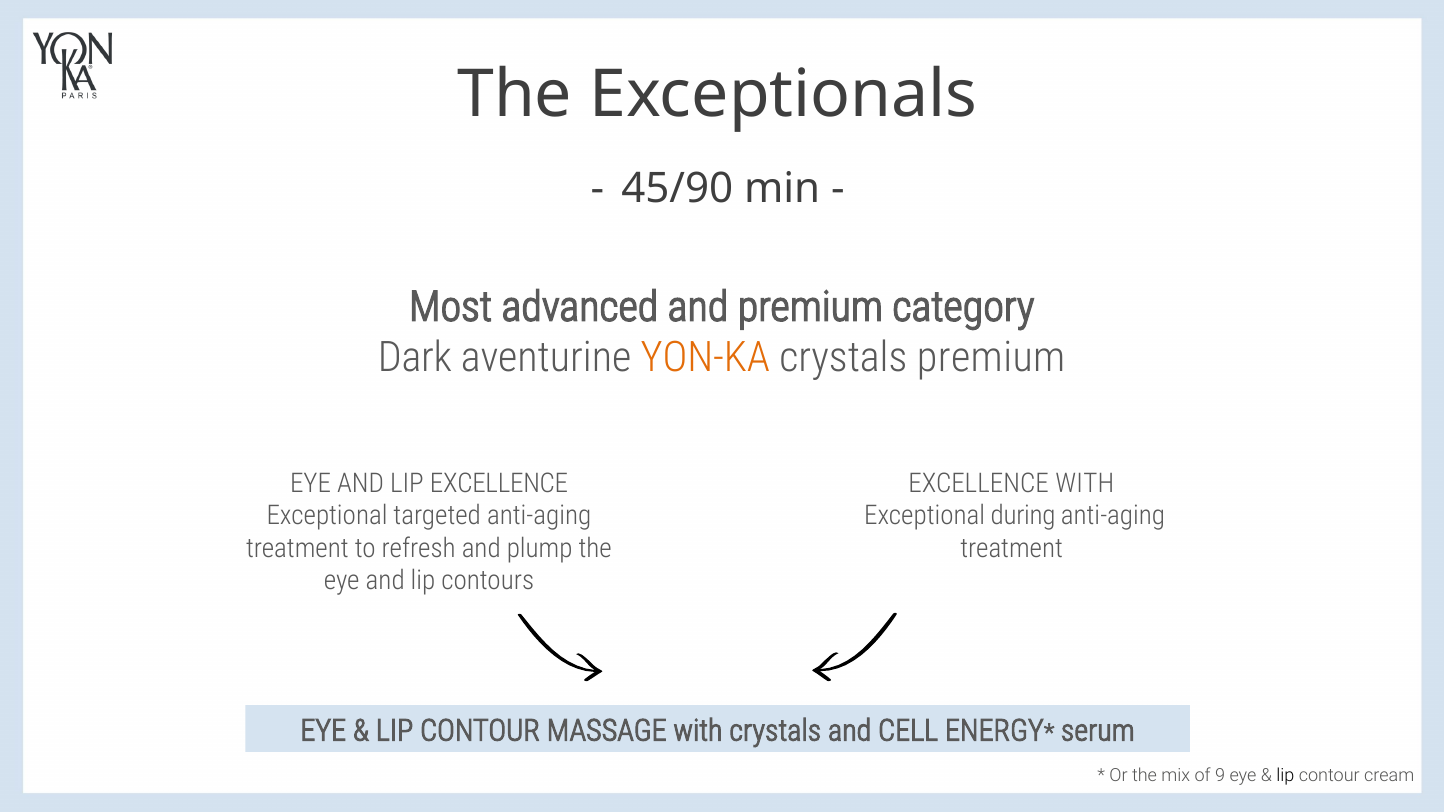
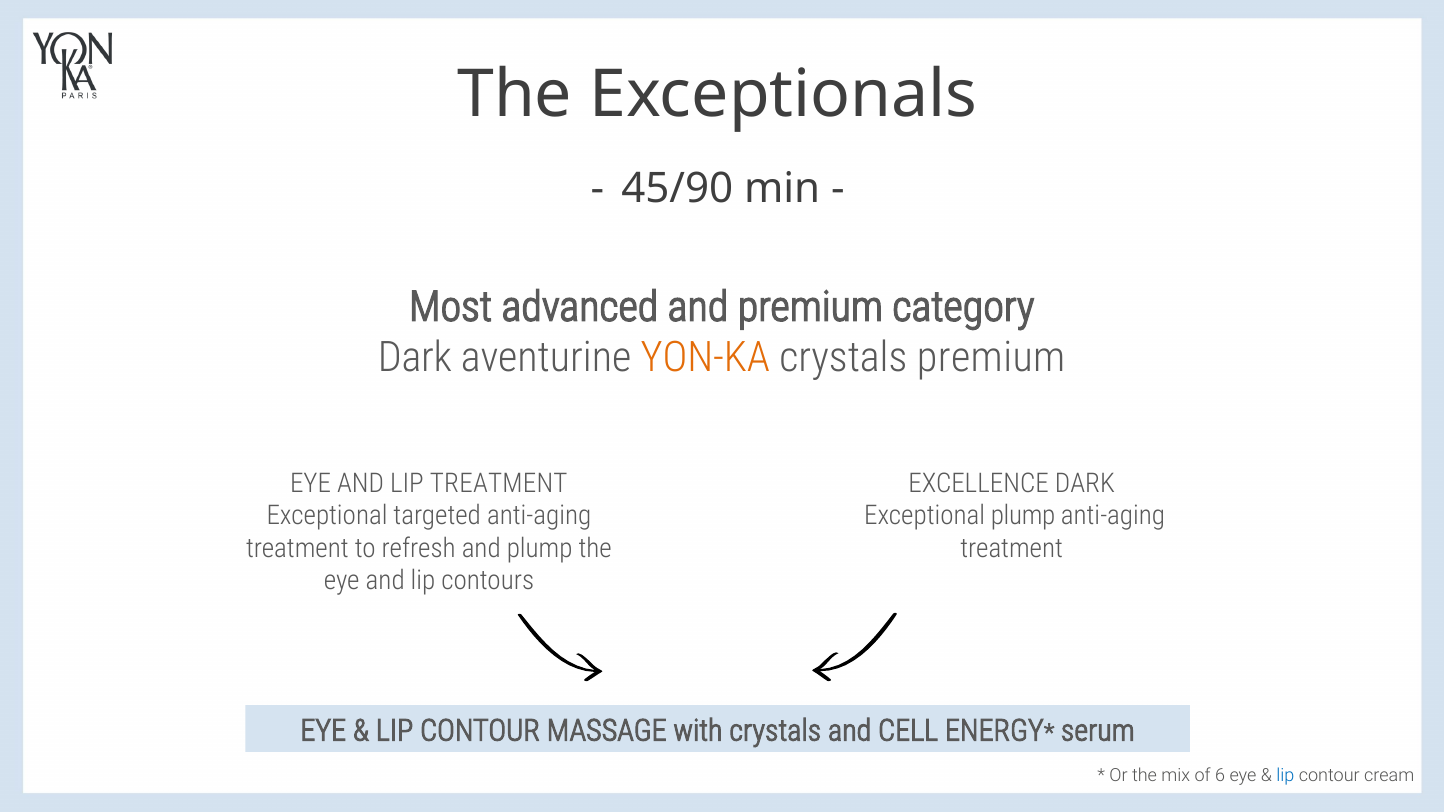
LIP EXCELLENCE: EXCELLENCE -> TREATMENT (499, 483)
EXCELLENCE WITH: WITH -> DARK (1085, 483)
Exceptional during: during -> plump (1023, 516)
9: 9 -> 6 (1220, 776)
lip colour: black -> blue (1285, 776)
